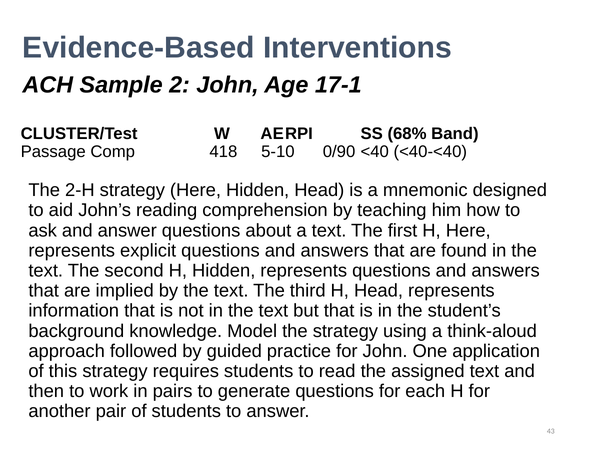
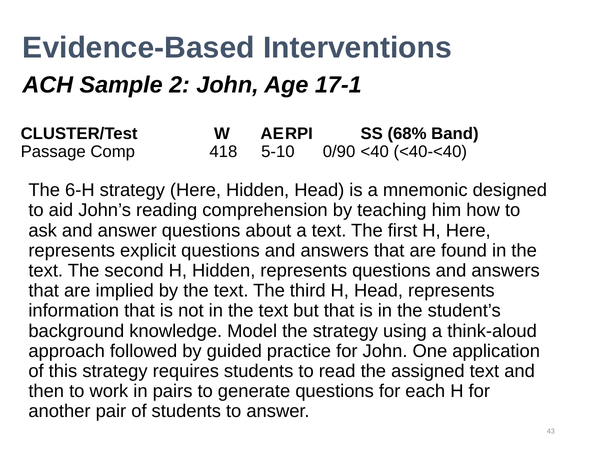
2-H: 2-H -> 6-H (80, 190)
